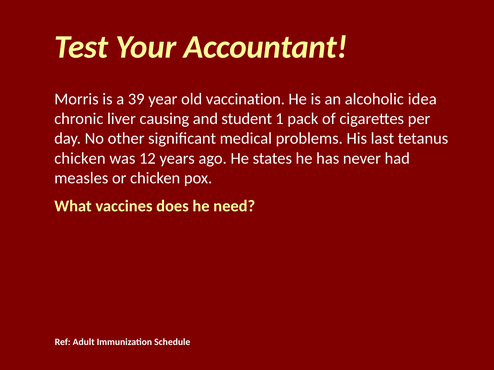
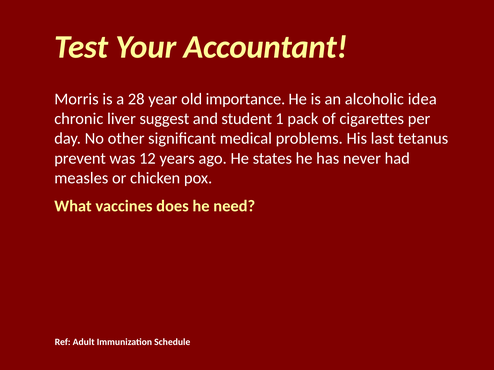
39: 39 -> 28 (136, 99)
vaccination: vaccination -> importance (245, 99)
causing: causing -> suggest (164, 119)
chicken: chicken -> prevent (80, 159)
